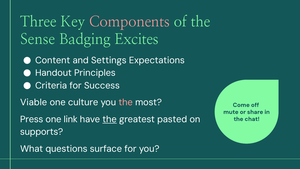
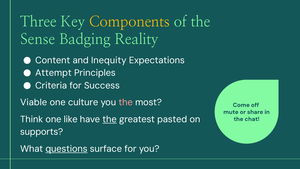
Components colour: pink -> yellow (129, 22)
Excites: Excites -> Reality (137, 39)
Settings: Settings -> Inequity (109, 60)
Handout: Handout -> Attempt (53, 73)
Press: Press -> Think (32, 119)
link: link -> like (71, 119)
questions underline: none -> present (66, 149)
